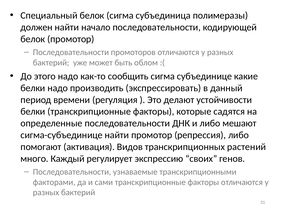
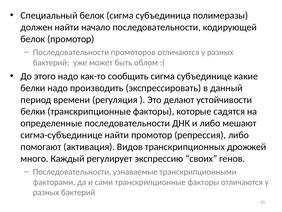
растений: растений -> дрожжей (247, 147)
